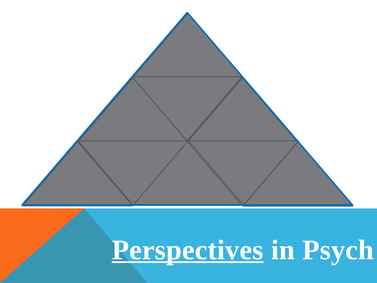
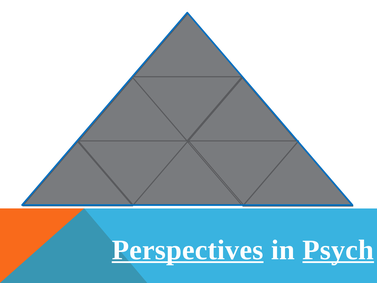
Psych underline: none -> present (338, 250)
